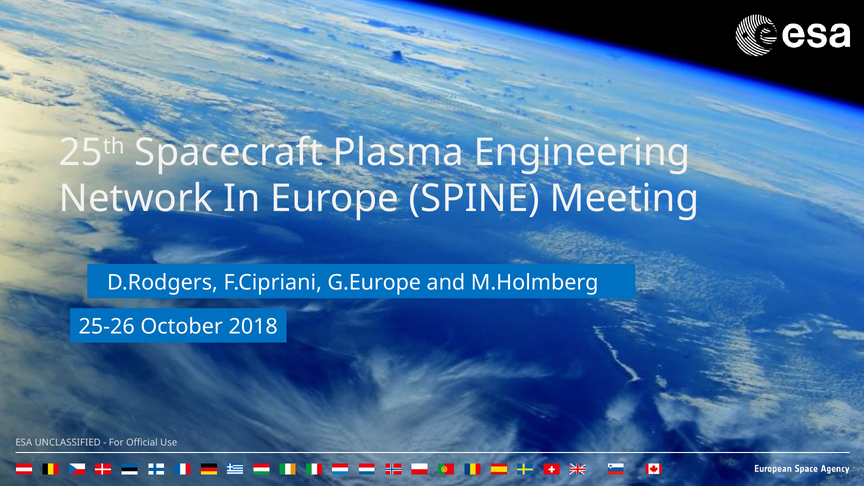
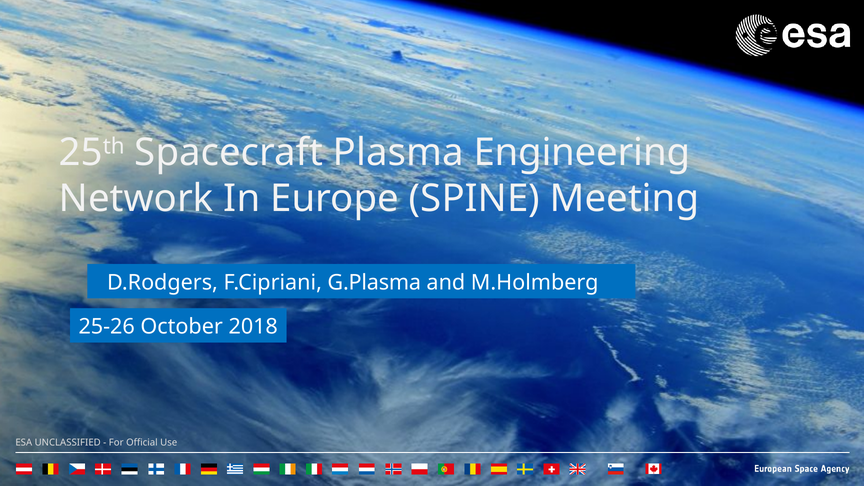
G.Europe: G.Europe -> G.Plasma (374, 283)
